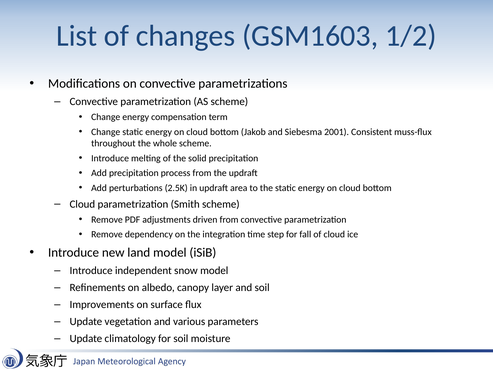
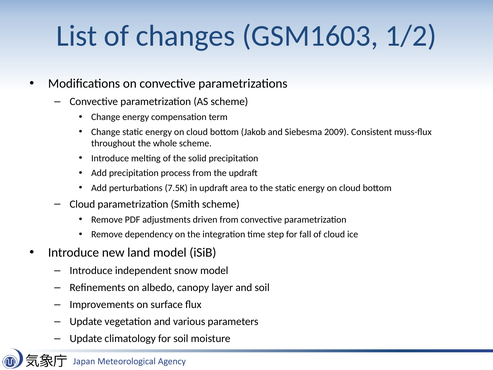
2001: 2001 -> 2009 (337, 132)
2.5K: 2.5K -> 7.5K (176, 188)
